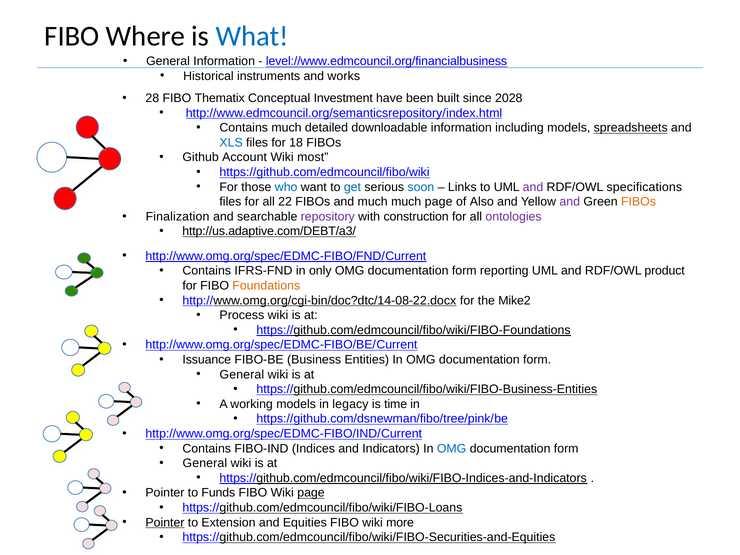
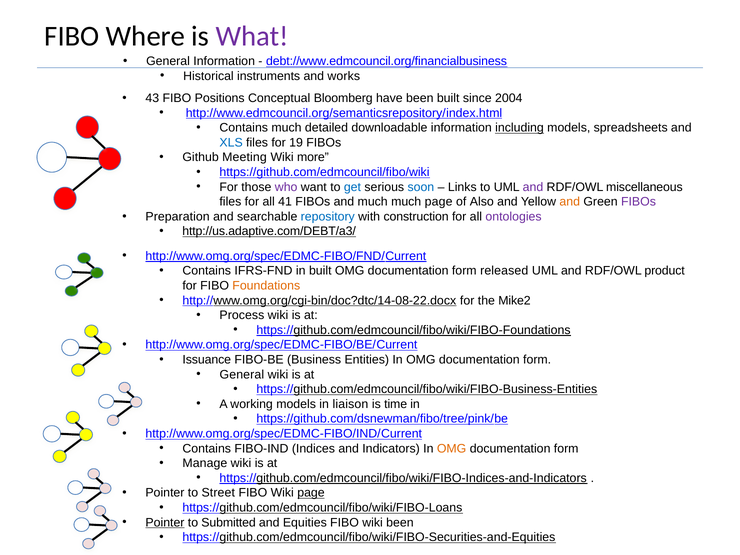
What colour: blue -> purple (252, 36)
level://www.edmcouncil.org/financialbusiness: level://www.edmcouncil.org/financialbusiness -> debt://www.edmcouncil.org/financialbusiness (387, 61)
28: 28 -> 43 (152, 98)
Thematix: Thematix -> Positions (220, 98)
Investment: Investment -> Bloomberg (343, 98)
2028: 2028 -> 2004 (509, 98)
including underline: none -> present (520, 128)
spreadsheets underline: present -> none (631, 128)
18: 18 -> 19 (296, 143)
Account: Account -> Meeting (245, 157)
most: most -> more (313, 157)
who colour: blue -> purple (286, 187)
specifications: specifications -> miscellaneous (644, 187)
22: 22 -> 41 (285, 202)
and colour: purple -> orange (570, 202)
FIBOs colour: orange -> purple (638, 202)
Finalization: Finalization -> Preparation (178, 217)
repository colour: purple -> blue (328, 217)
in only: only -> built (320, 271)
reporting: reporting -> released (504, 271)
legacy: legacy -> liaison (350, 404)
OMG colour: blue -> orange (452, 448)
General: General -> Manage (205, 463)
Funds: Funds -> Street (218, 493)
Extension: Extension -> Submitted (229, 522)
wiki more: more -> been (400, 522)
